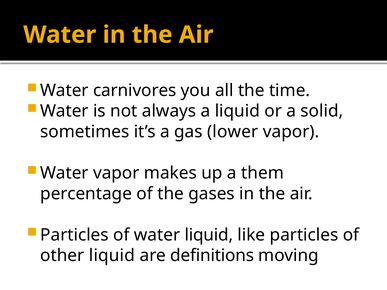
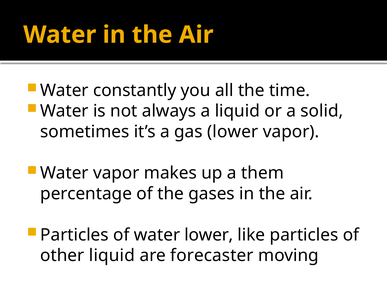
carnivores: carnivores -> constantly (135, 91)
water liquid: liquid -> lower (209, 235)
definitions: definitions -> forecaster (212, 256)
